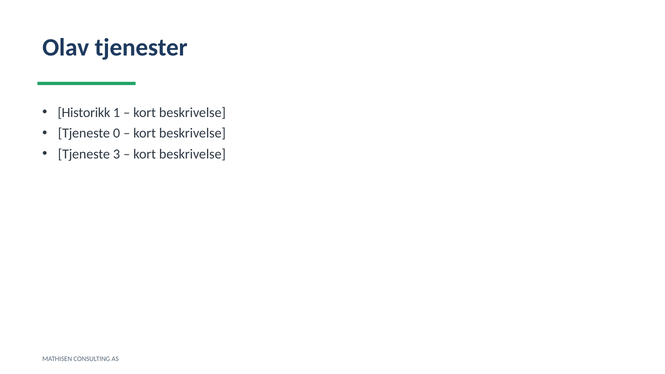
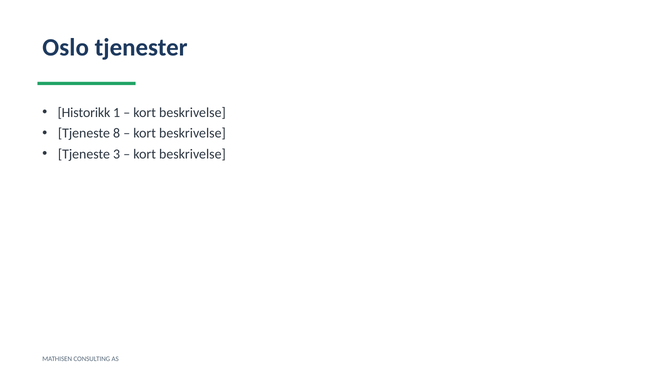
Olav: Olav -> Oslo (66, 47)
0: 0 -> 8 (117, 133)
